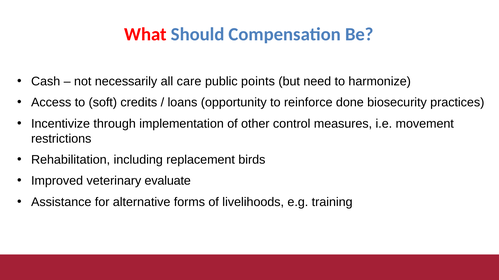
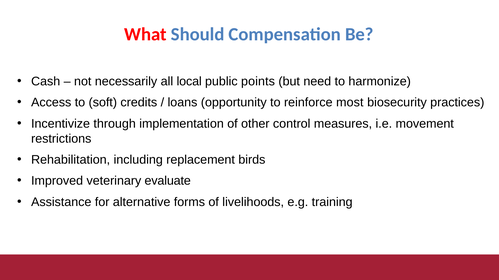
care: care -> local (189, 82)
done: done -> most (350, 103)
